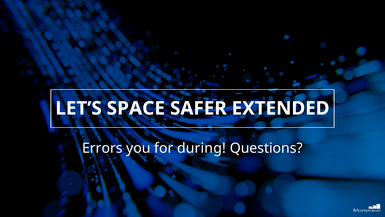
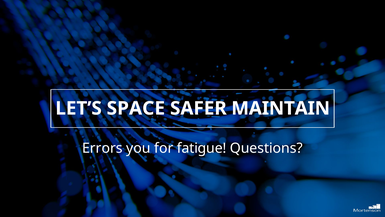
EXTENDED: EXTENDED -> MAINTAIN (281, 108)
during: during -> fatigue (202, 148)
